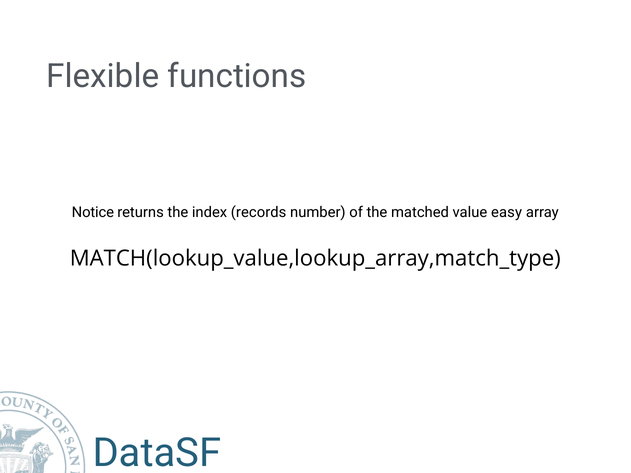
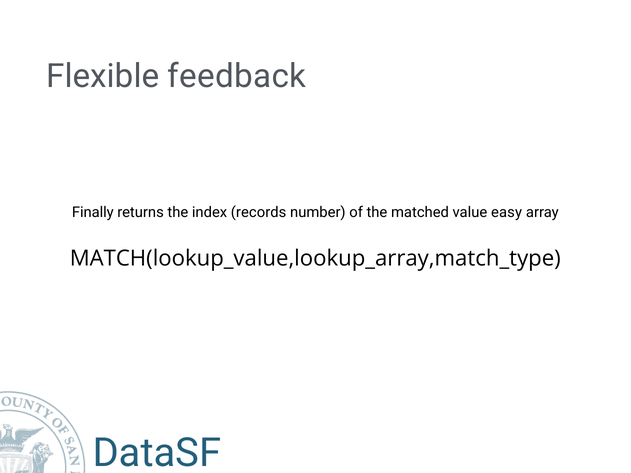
functions: functions -> feedback (237, 76)
Notice: Notice -> Finally (93, 212)
